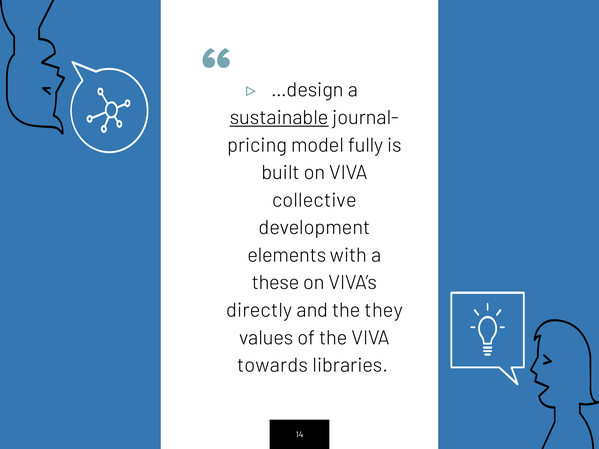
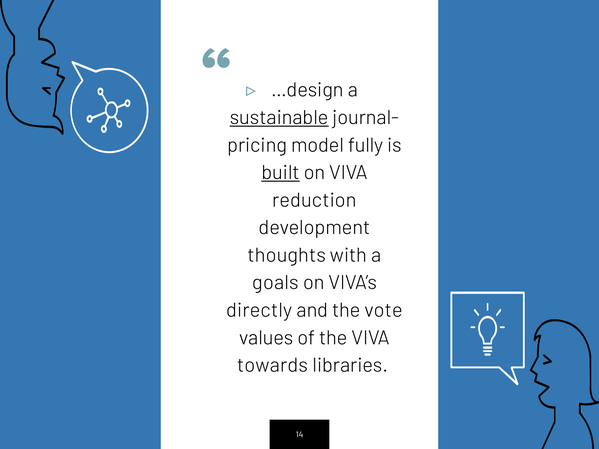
built underline: none -> present (281, 173)
collective: collective -> reduction (314, 200)
elements: elements -> thoughts (287, 255)
these: these -> goals (275, 283)
they: they -> vote (384, 310)
